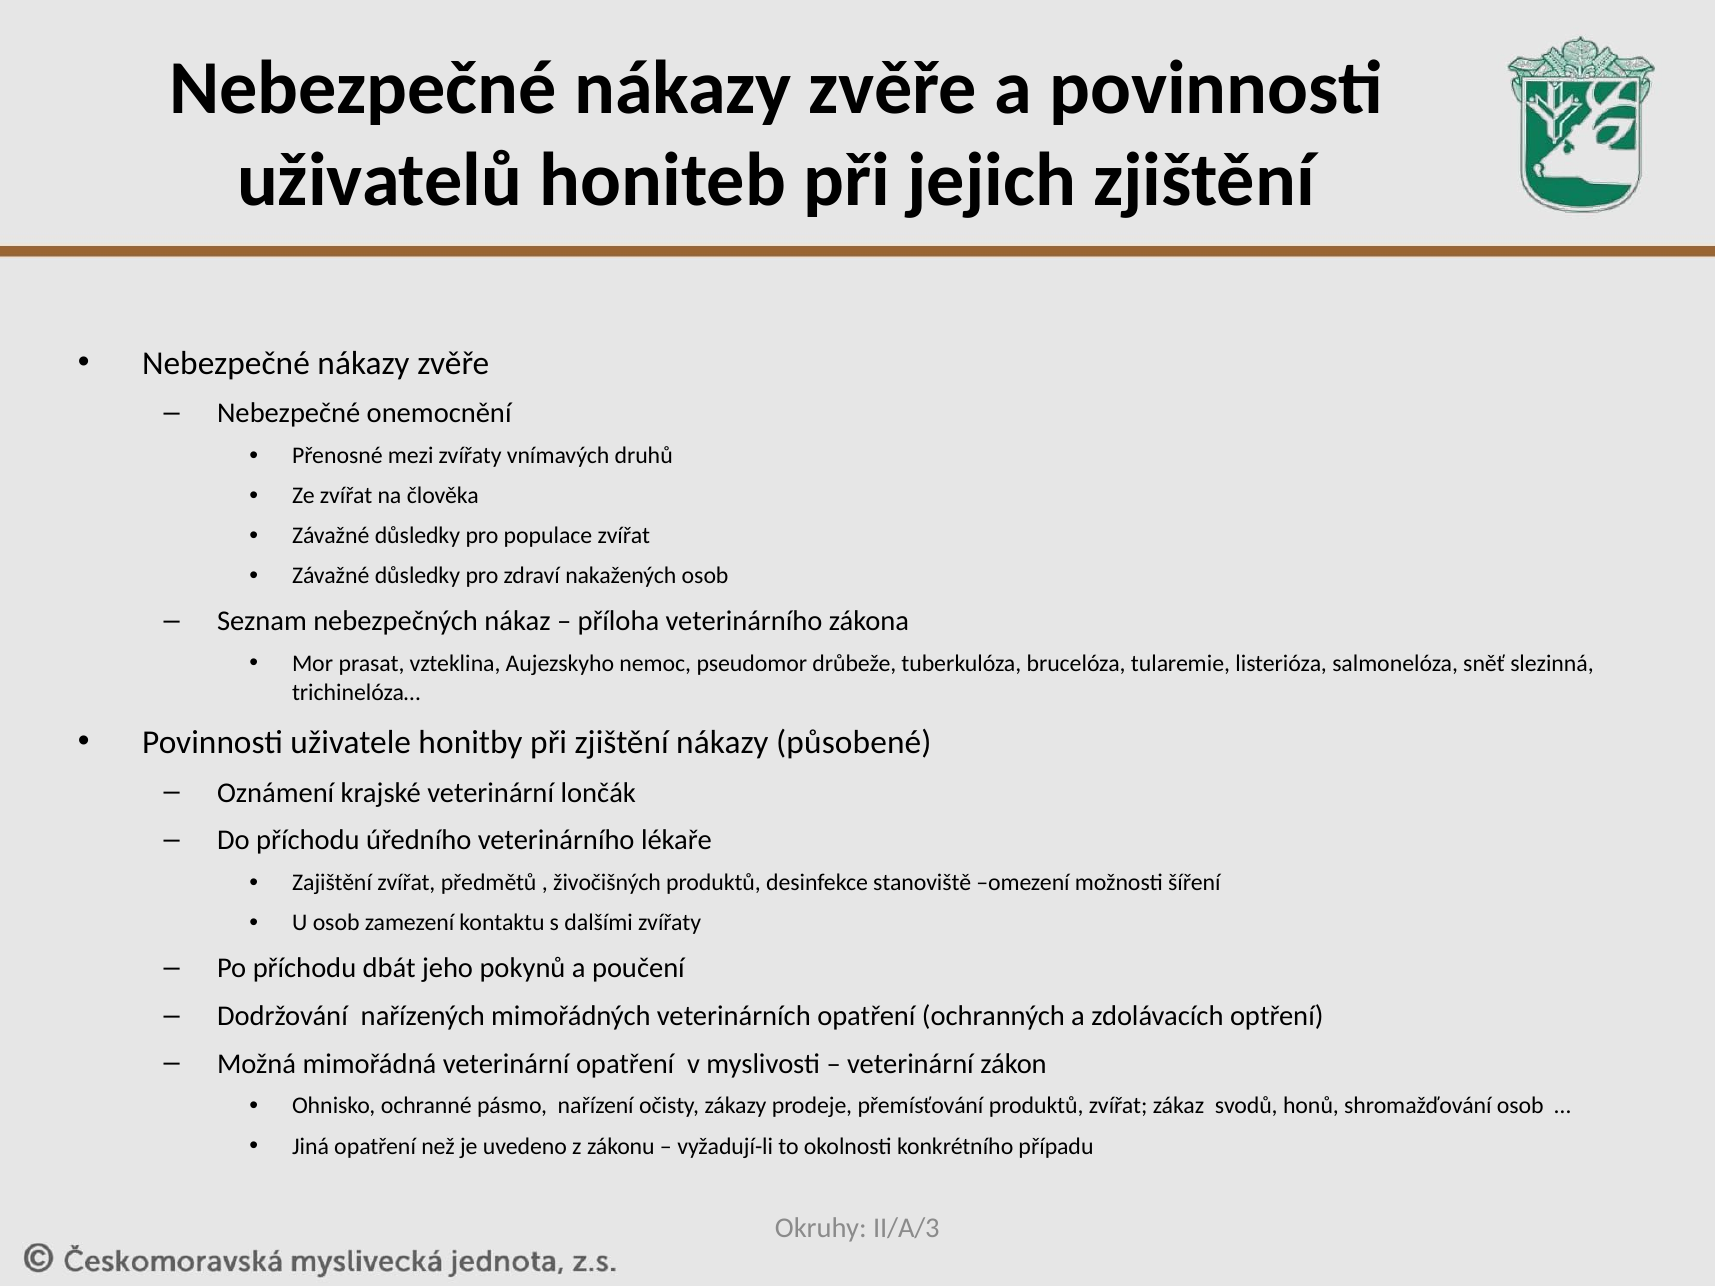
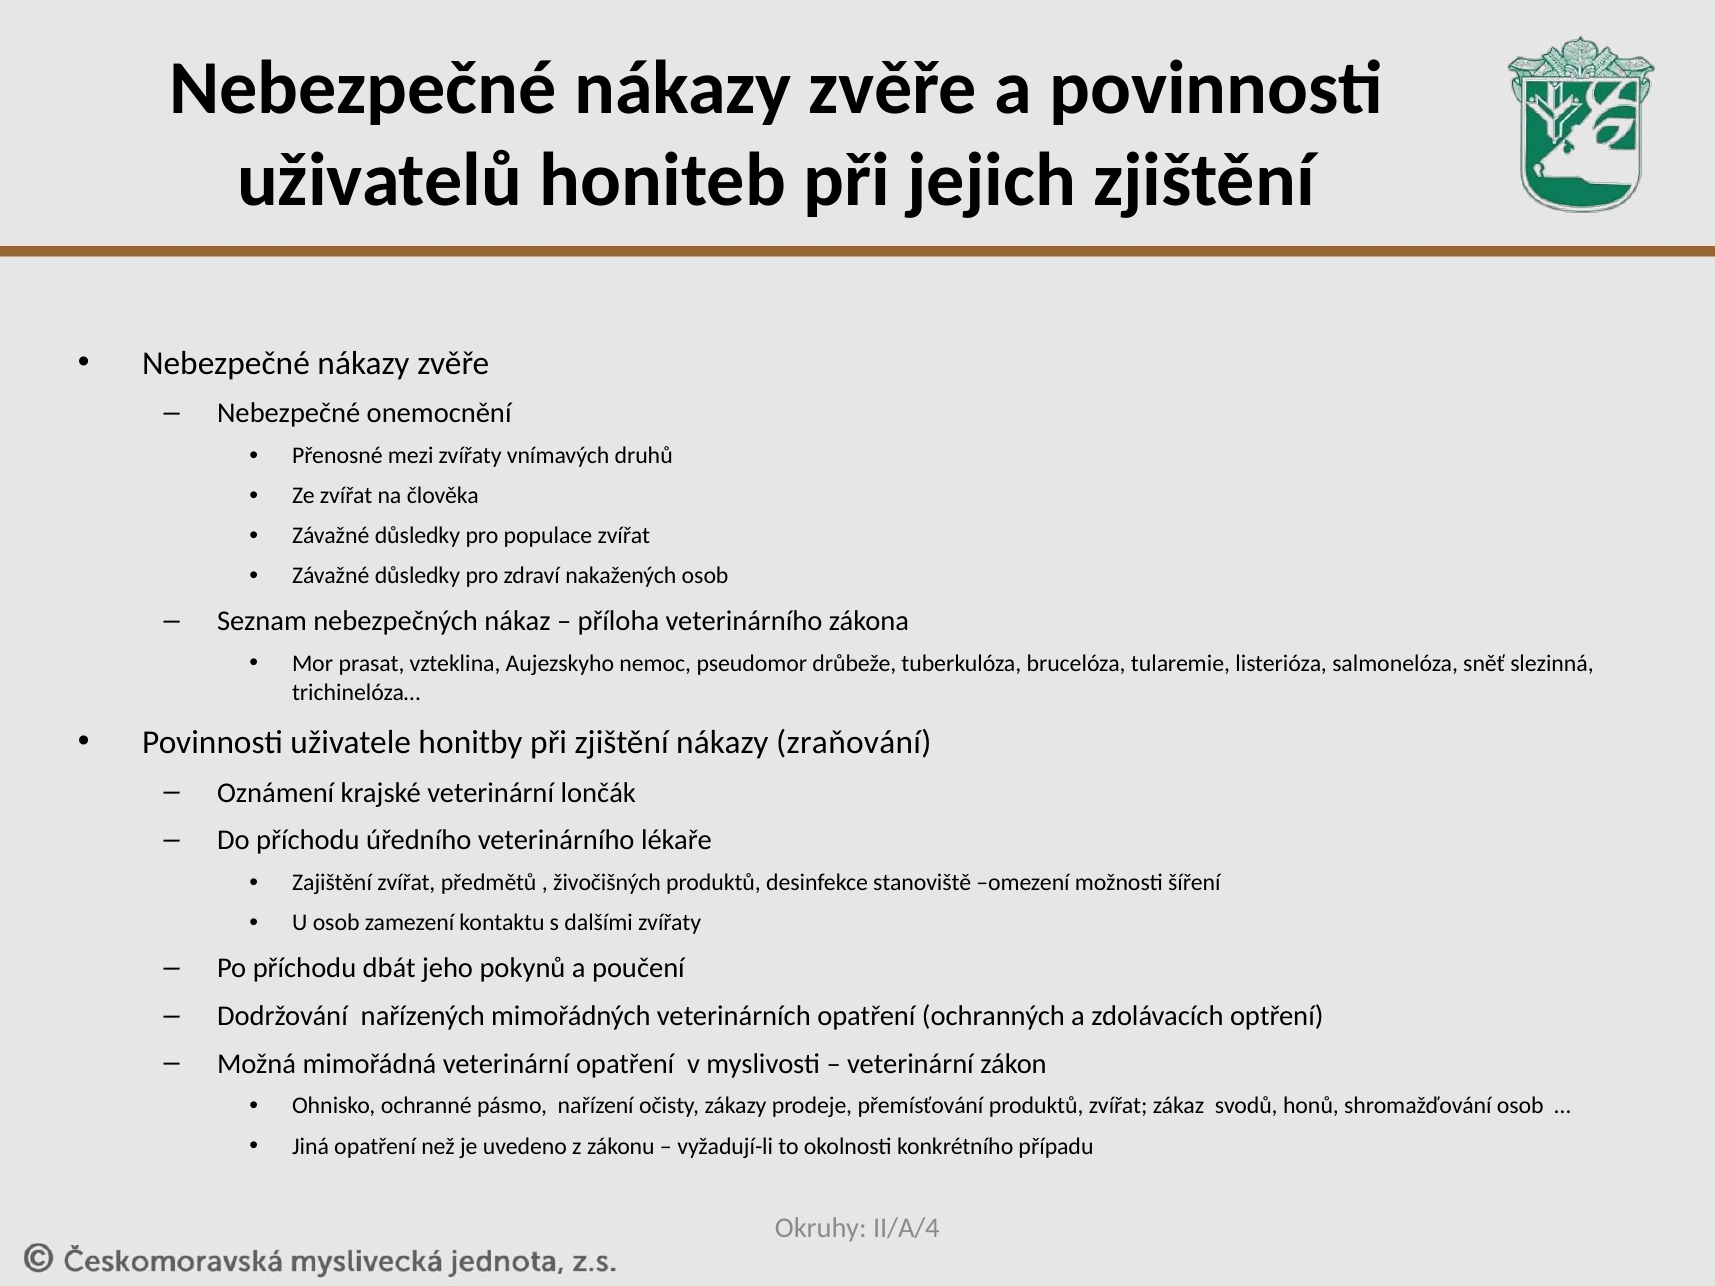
působené: působené -> zraňování (854, 743)
II/A/3: II/A/3 -> II/A/4 (906, 1228)
